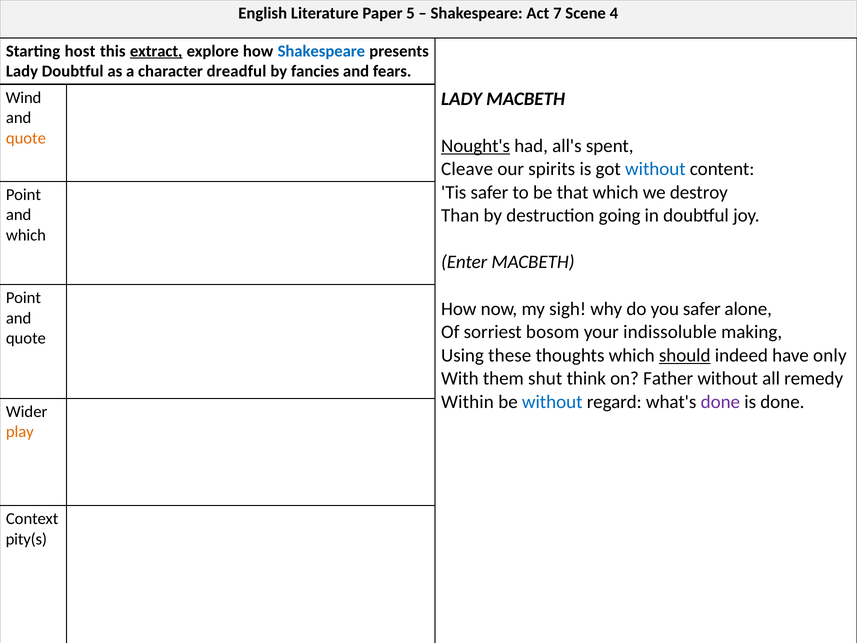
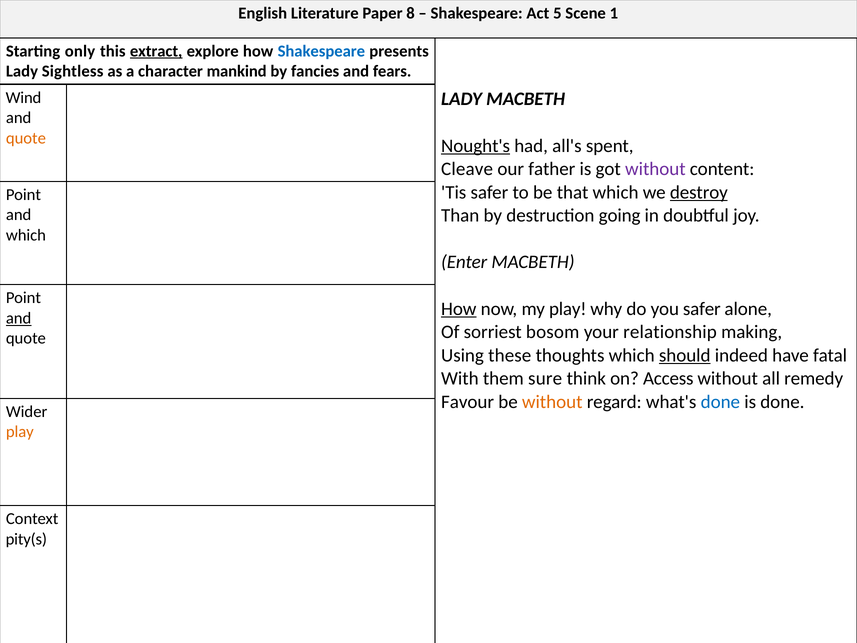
5: 5 -> 8 (411, 13)
7: 7 -> 5 (557, 13)
4: 4 -> 1 (614, 13)
host: host -> only (80, 51)
Lady Doubtful: Doubtful -> Sightless (73, 71)
dreadful: dreadful -> mankind (237, 71)
spirits: spirits -> father (552, 169)
without colour: blue -> purple (655, 169)
destroy underline: none -> present (699, 192)
How underline: none -> present (459, 309)
my sigh: sigh -> play (568, 309)
and underline: none -> present (19, 318)
indissoluble: indissoluble -> relationship (670, 332)
only: only -> fatal (830, 355)
shut: shut -> sure (545, 378)
Father: Father -> Access (668, 378)
Within: Within -> Favour (468, 402)
without colour: blue -> orange (552, 402)
done colour: purple -> blue (720, 402)
